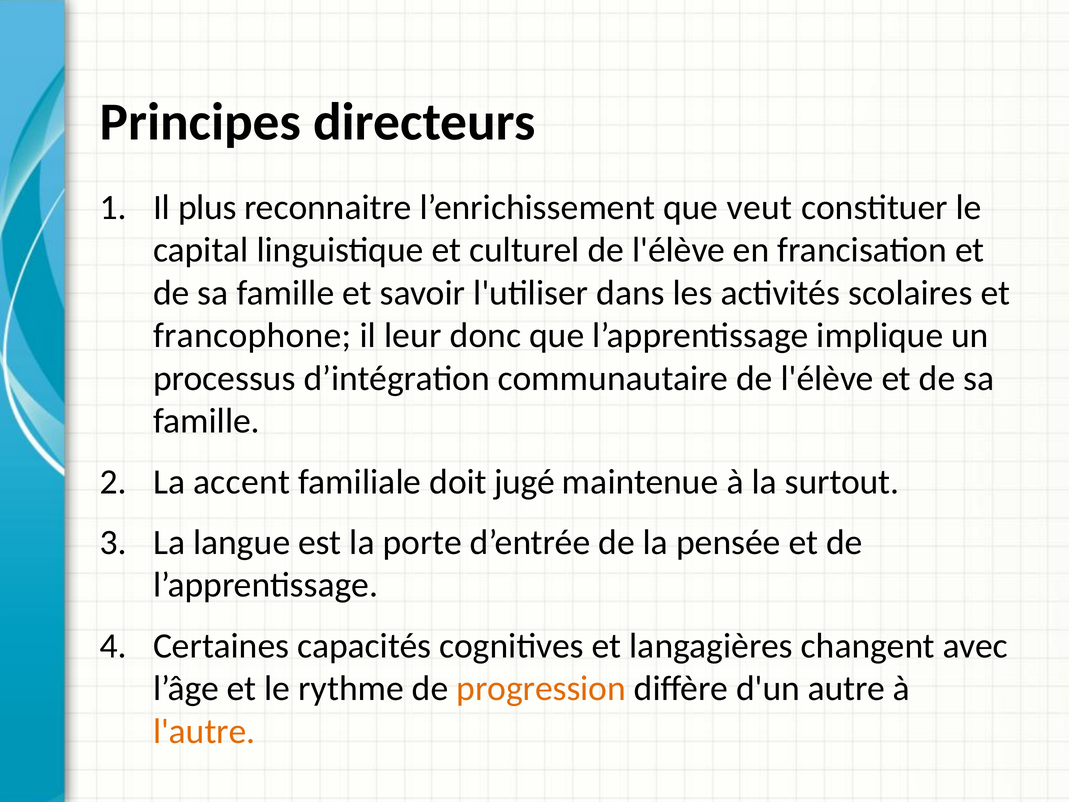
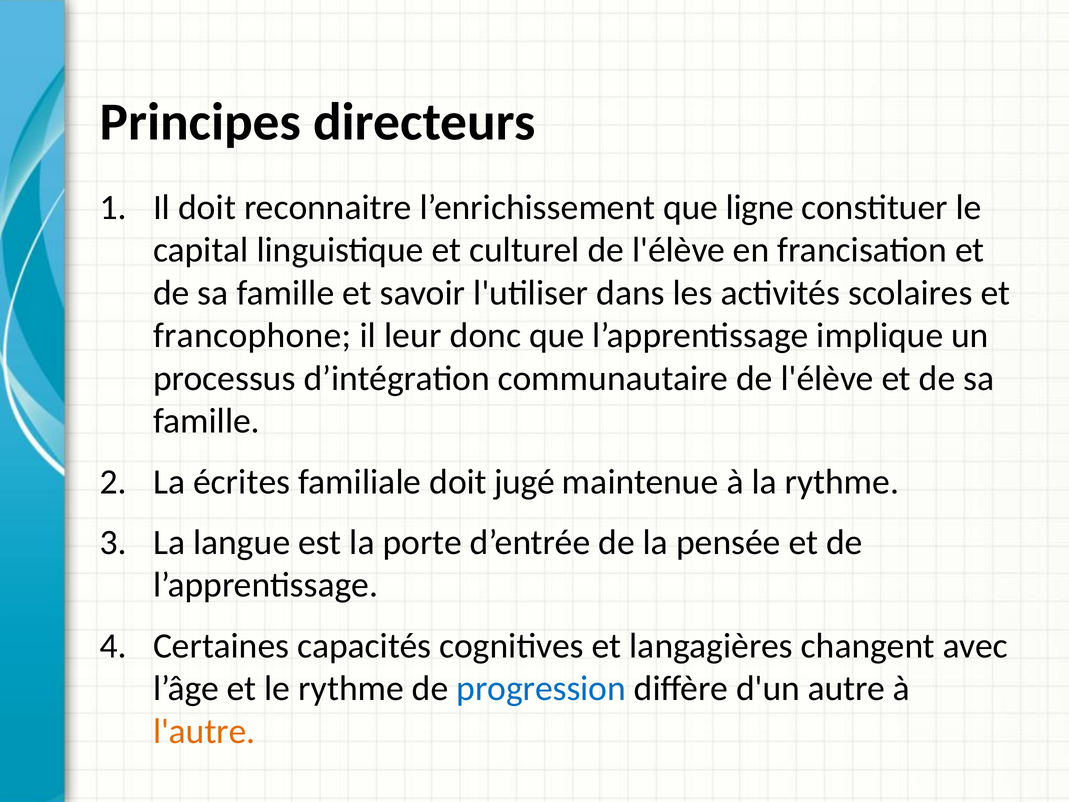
Il plus: plus -> doit (207, 207)
veut: veut -> ligne (760, 207)
accent: accent -> écrites (242, 482)
la surtout: surtout -> rythme (842, 482)
progression colour: orange -> blue (541, 688)
